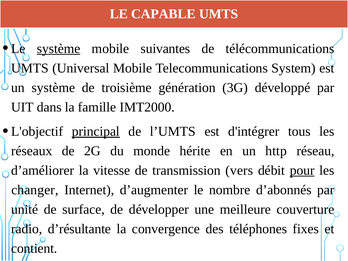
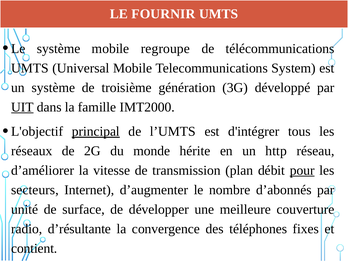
CAPABLE: CAPABLE -> FOURNIR (163, 14)
système underline: present -> none (59, 49)
suivantes: suivantes -> regroupe (165, 49)
UIT underline: none -> present (22, 107)
vers: vers -> plan (239, 170)
changer: changer -> secteurs (35, 190)
